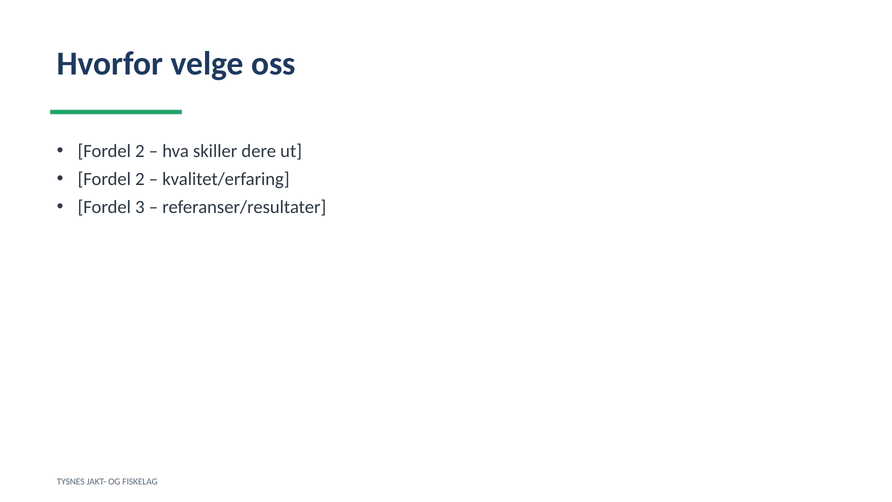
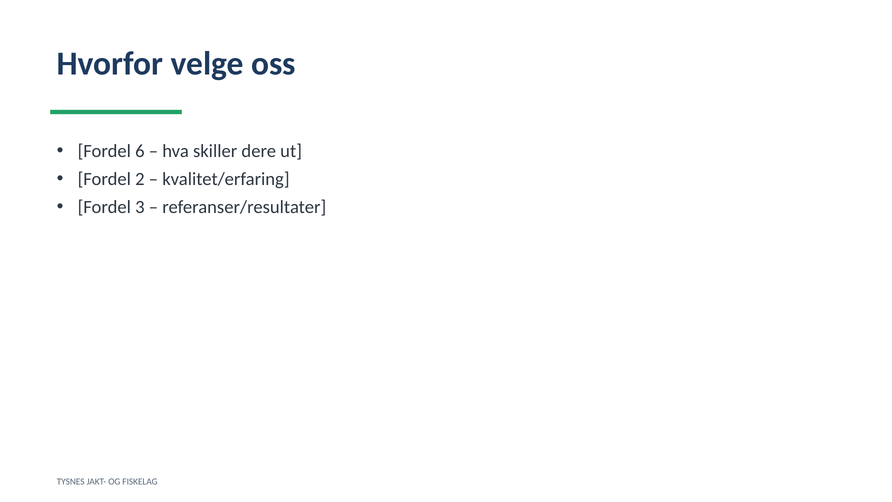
2: 2 -> 6 (140, 151)
